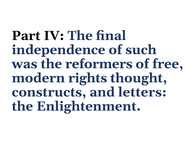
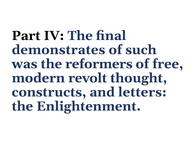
independence: independence -> demonstrates (58, 50)
rights: rights -> revolt (88, 78)
